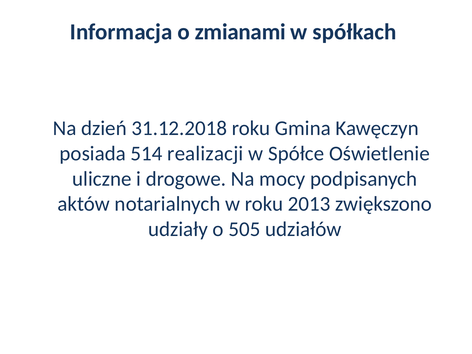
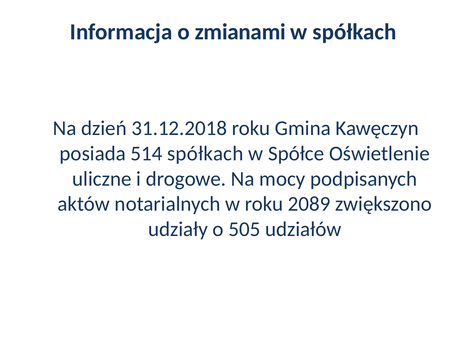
514 realizacji: realizacji -> spółkach (205, 154)
2013: 2013 -> 2089 (309, 204)
